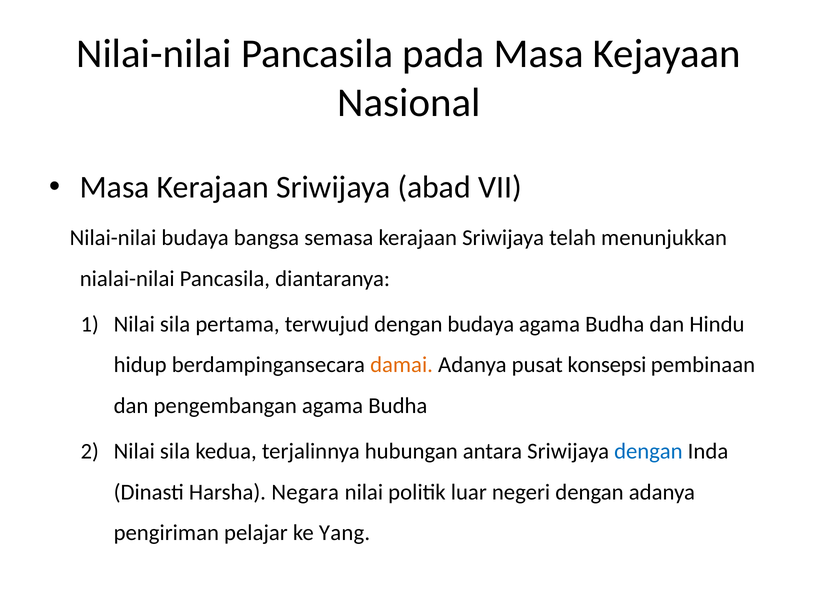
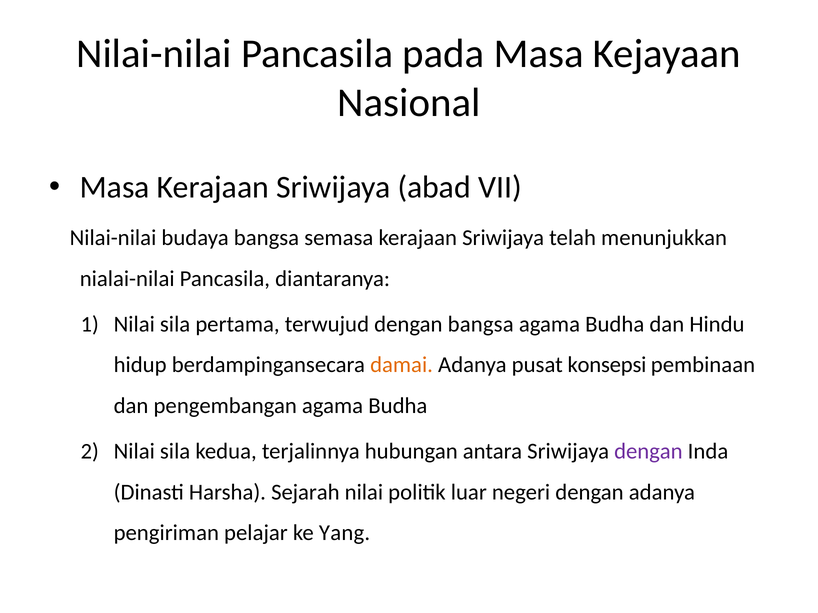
dengan budaya: budaya -> bangsa (481, 324)
dengan colour: blue -> purple (648, 452)
Negara: Negara -> Sejarah (305, 492)
